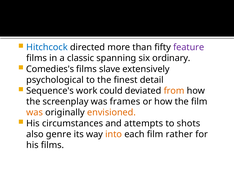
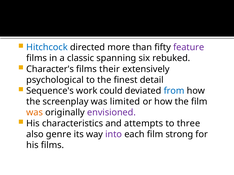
ordinary: ordinary -> rebuked (171, 58)
Comedies's: Comedies's -> Character's (50, 69)
slave: slave -> their (110, 69)
from colour: orange -> blue (174, 91)
frames: frames -> limited (125, 102)
envisioned colour: orange -> purple (111, 113)
circumstances: circumstances -> characteristics (73, 124)
shots: shots -> three (189, 124)
into colour: orange -> purple (114, 135)
rather: rather -> strong (179, 135)
